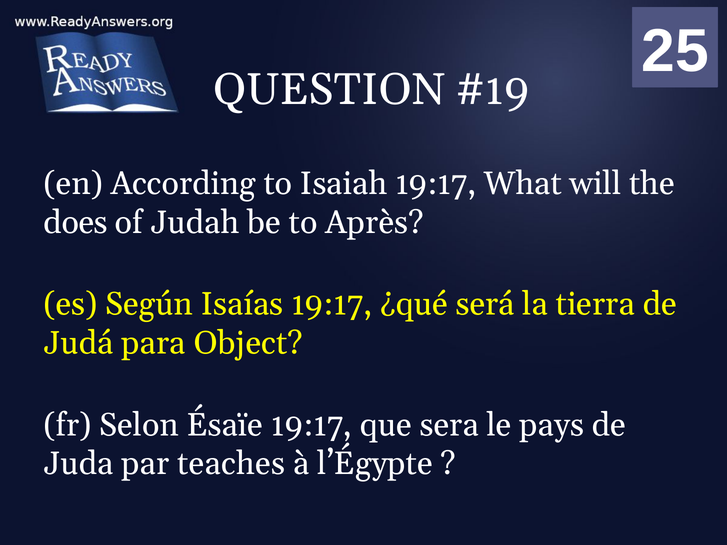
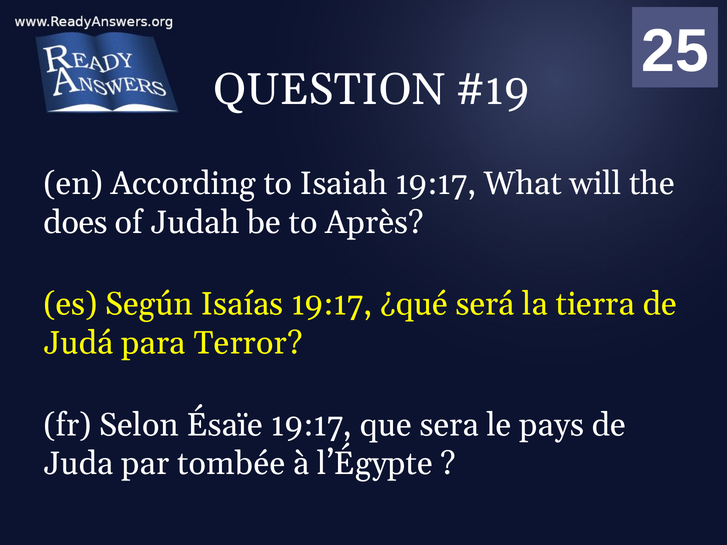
Object: Object -> Terror (248, 343)
teaches: teaches -> tombée (231, 464)
